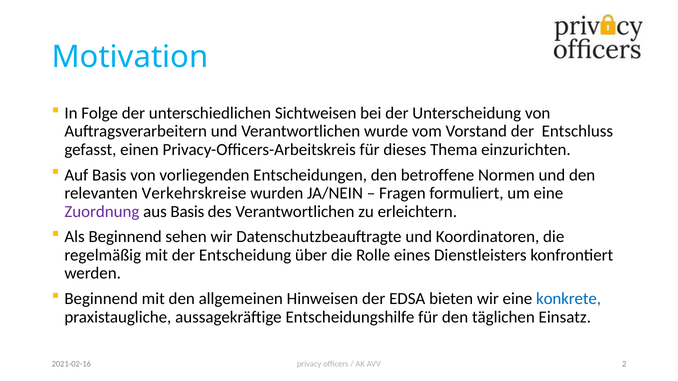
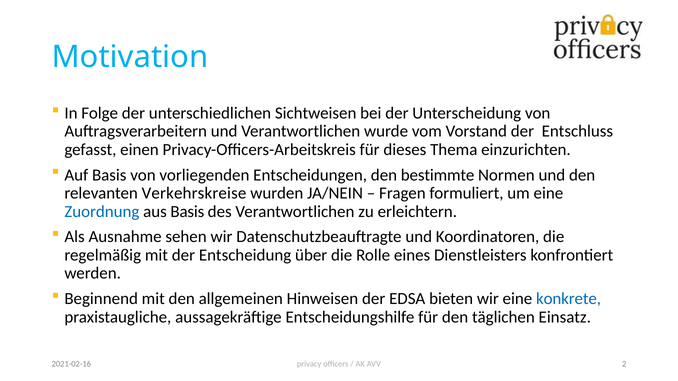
betroffene: betroffene -> bestimmte (438, 175)
Zuordnung colour: purple -> blue (102, 212)
Als Beginnend: Beginnend -> Ausnahme (125, 237)
